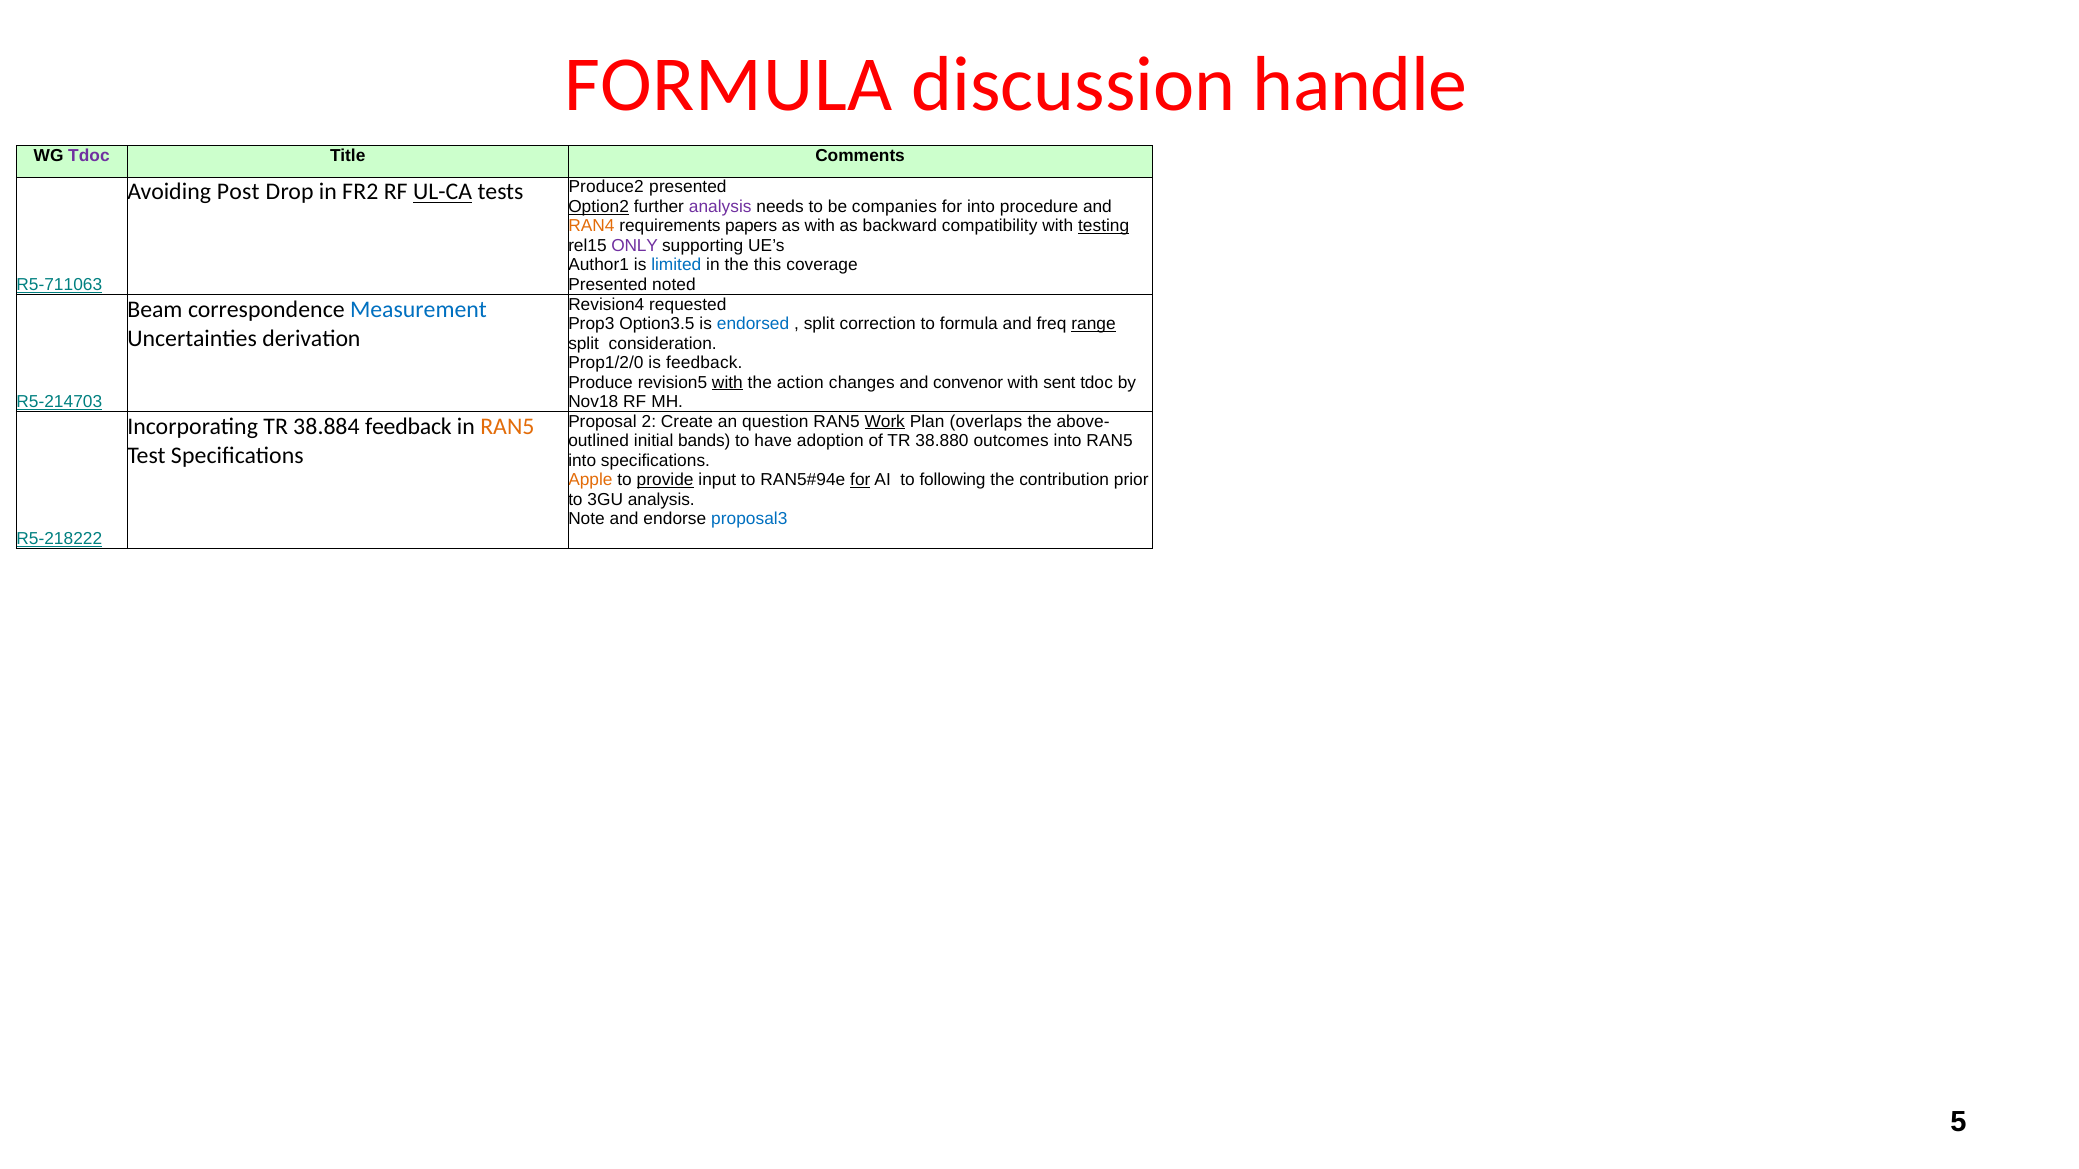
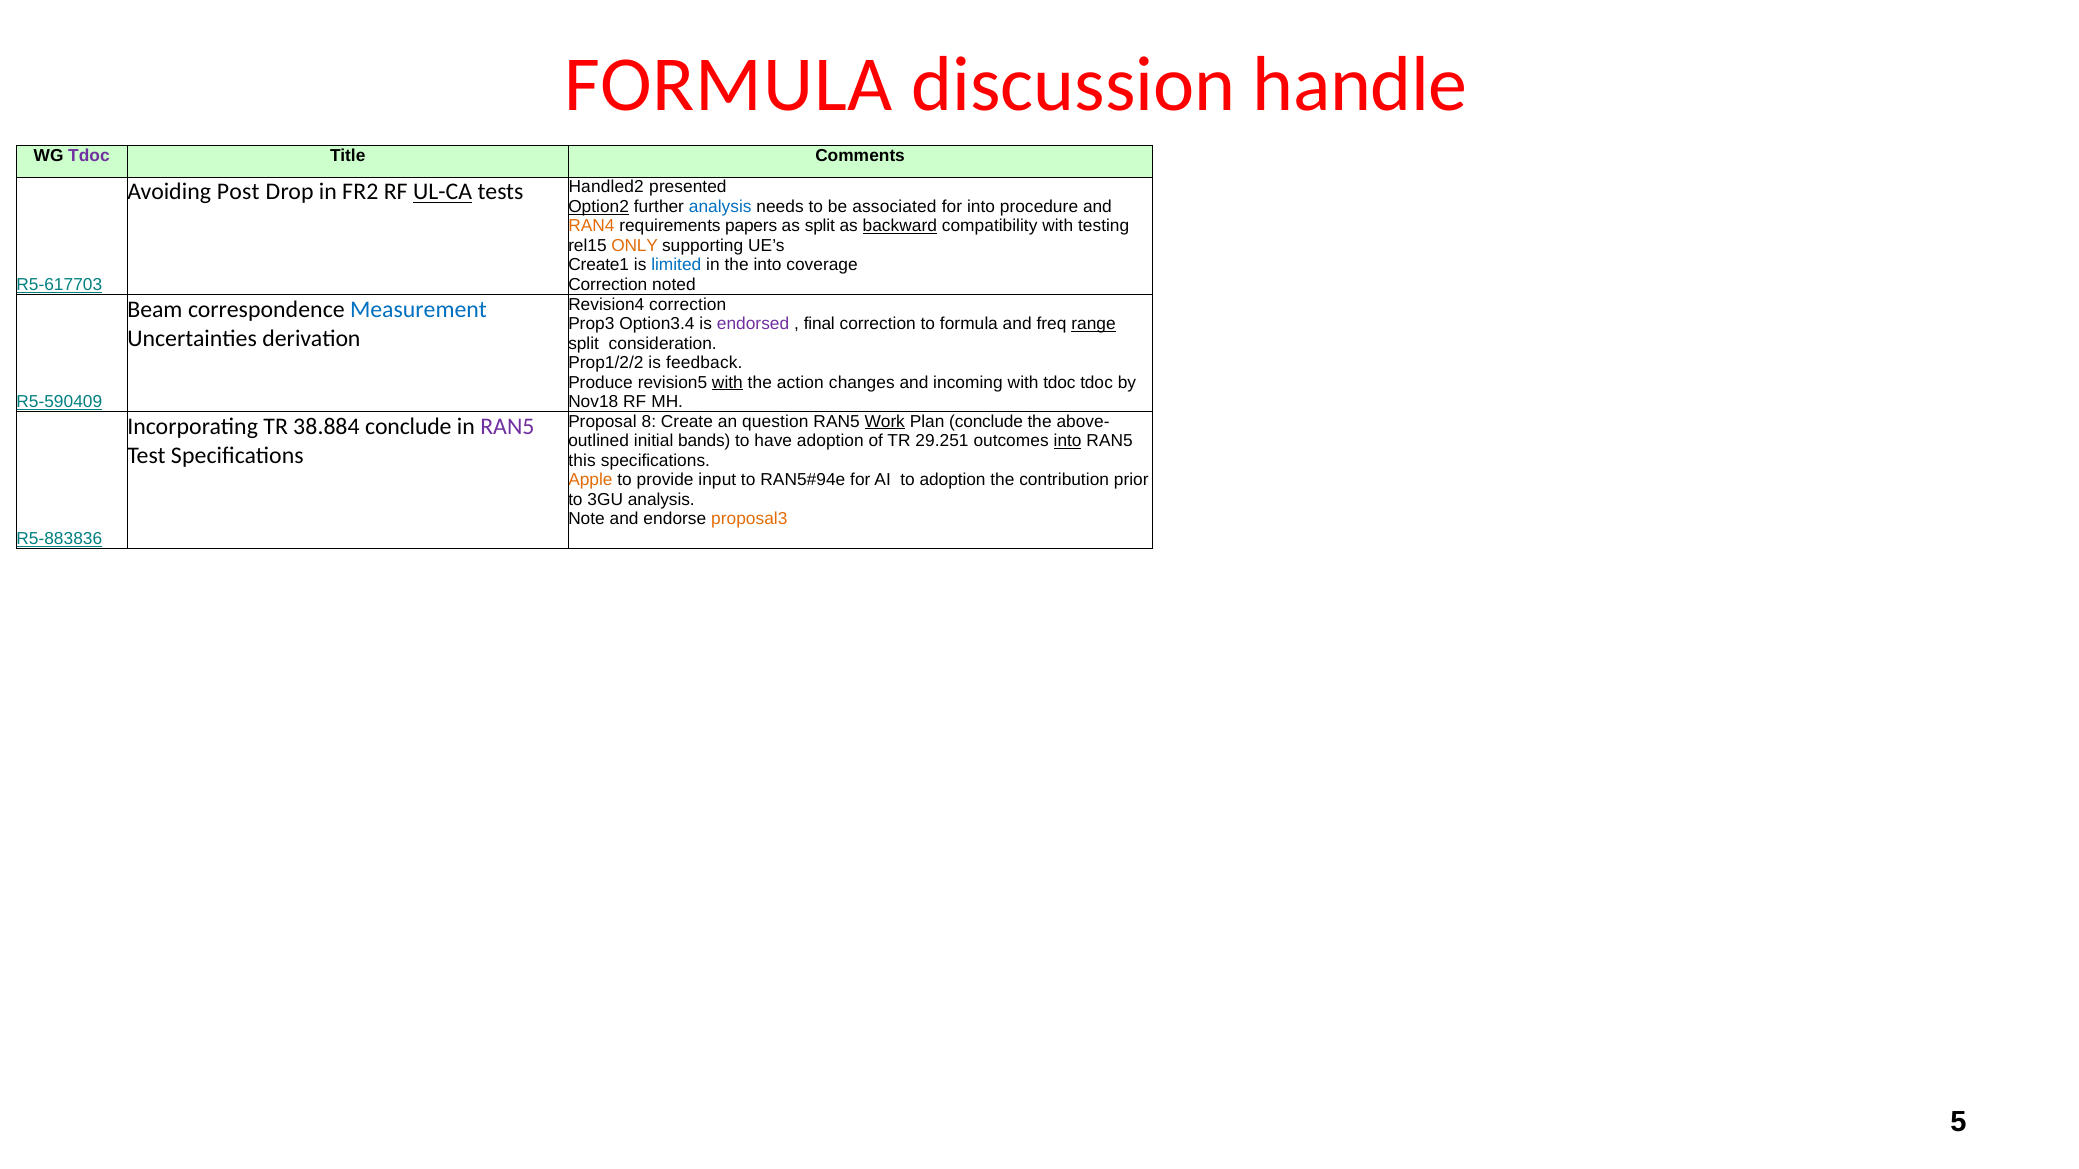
Produce2: Produce2 -> Handled2 (606, 187)
analysis colour: purple -> blue (720, 207)
companies: companies -> associated (894, 207)
as with: with -> split (820, 226)
backward underline: none -> present (900, 226)
testing underline: present -> none (1104, 226)
ONLY colour: purple -> orange (635, 246)
Author1: Author1 -> Create1 (599, 265)
the this: this -> into (768, 265)
R5-711063: R5-711063 -> R5-617703 (59, 285)
Presented: Presented -> Correction (608, 285)
Revision4 requested: requested -> correction (688, 304)
Option3.5: Option3.5 -> Option3.4 (657, 324)
endorsed colour: blue -> purple (753, 324)
split: split -> final (819, 324)
Prop1/2/0: Prop1/2/0 -> Prop1/2/2 (606, 363)
convenor: convenor -> incoming (968, 383)
with sent: sent -> tdoc (1059, 383)
R5-214703: R5-214703 -> R5-590409 (59, 402)
2: 2 -> 8 (649, 422)
Plan overlaps: overlaps -> conclude (986, 422)
38.884 feedback: feedback -> conclude (408, 427)
RAN5 colour: orange -> purple (507, 427)
38.880: 38.880 -> 29.251 (942, 441)
into underline: none -> present (1068, 441)
into: into -> this (582, 461)
provide underline: present -> none (665, 480)
for underline: present -> none (860, 480)
to following: following -> adoption (953, 480)
proposal3 colour: blue -> orange (749, 519)
R5-218222: R5-218222 -> R5-883836 (59, 539)
